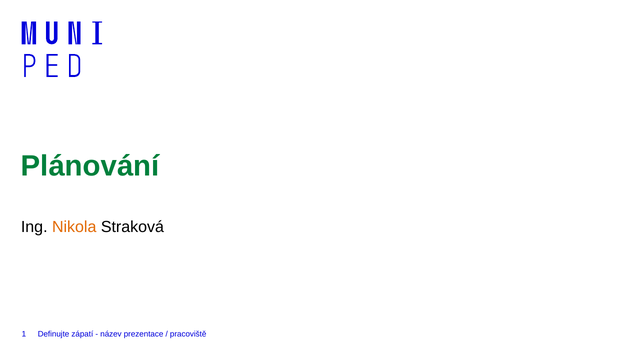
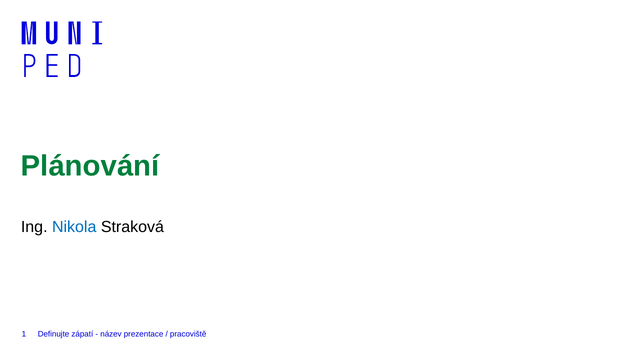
Nikola colour: orange -> blue (74, 227)
